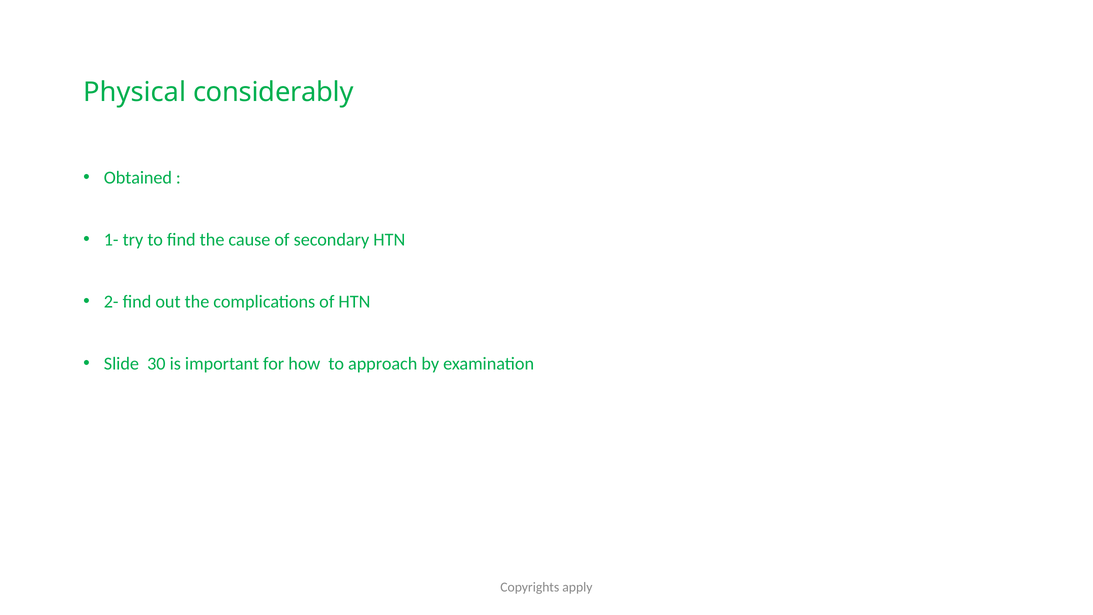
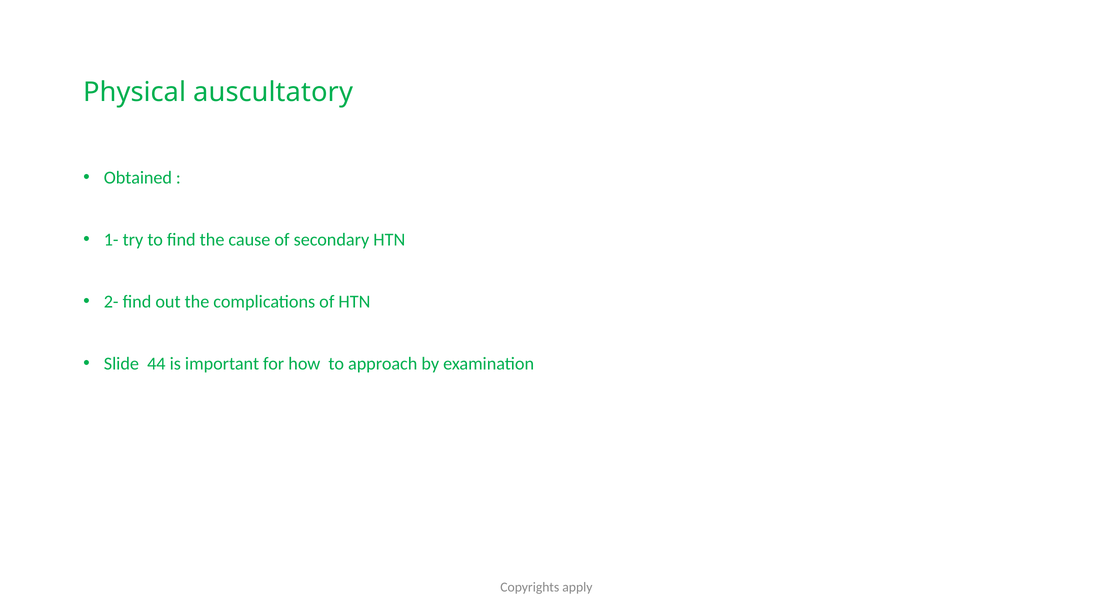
considerably: considerably -> auscultatory (273, 92)
30: 30 -> 44 (156, 364)
